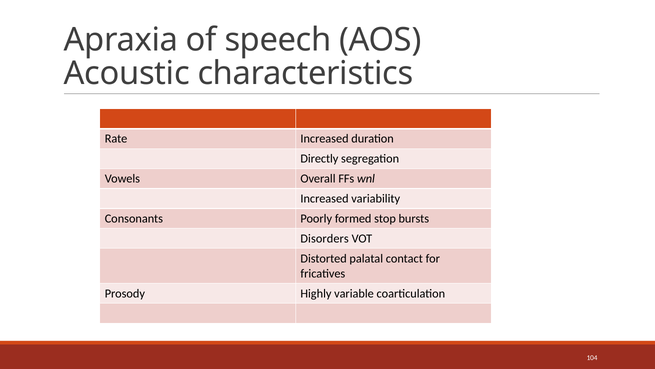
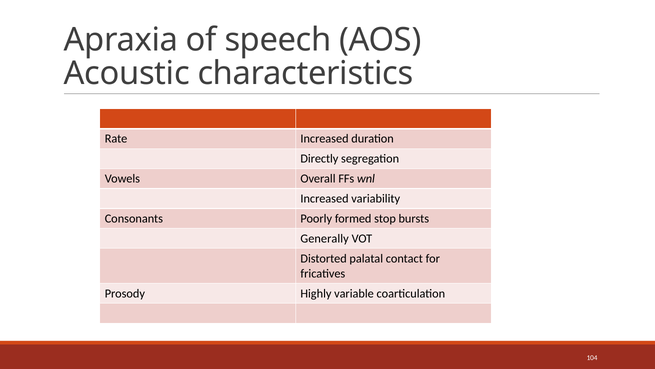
Disorders: Disorders -> Generally (325, 238)
